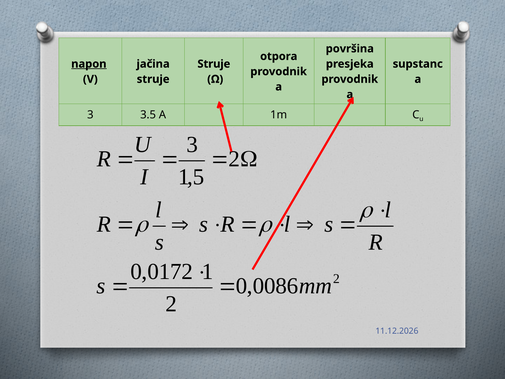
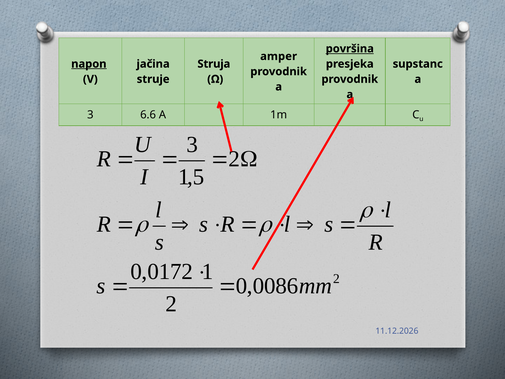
površina underline: none -> present (350, 49)
otpora: otpora -> amper (279, 56)
Struje: Struje -> Struja (214, 64)
3.5: 3.5 -> 6.6 (148, 115)
